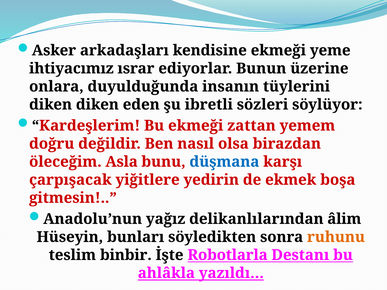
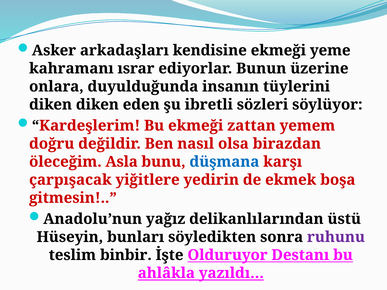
ihtiyacımız: ihtiyacımız -> kahramanı (71, 69)
âlim: âlim -> üstü (344, 219)
ruhunu colour: orange -> purple (336, 237)
Robotlarla: Robotlarla -> Olduruyor (228, 255)
